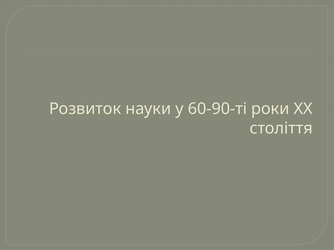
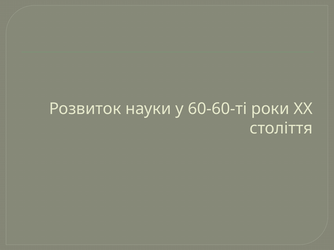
60-90-ті: 60-90-ті -> 60-60-ті (217, 109)
